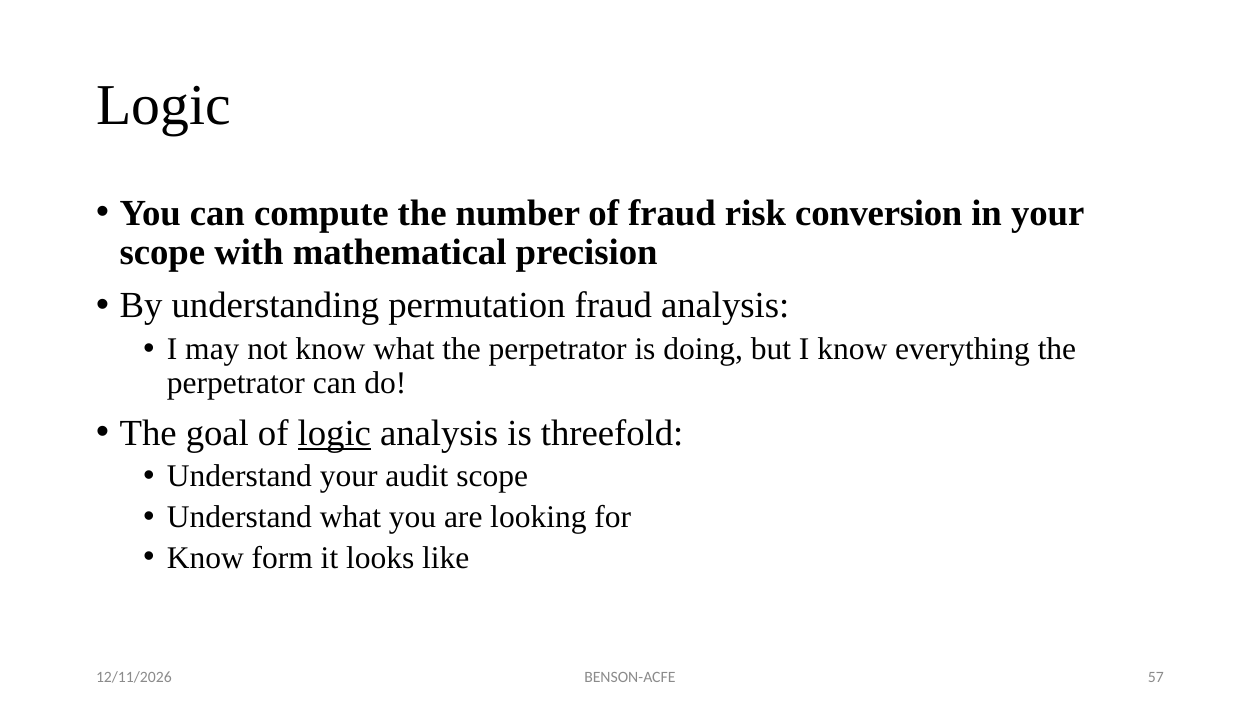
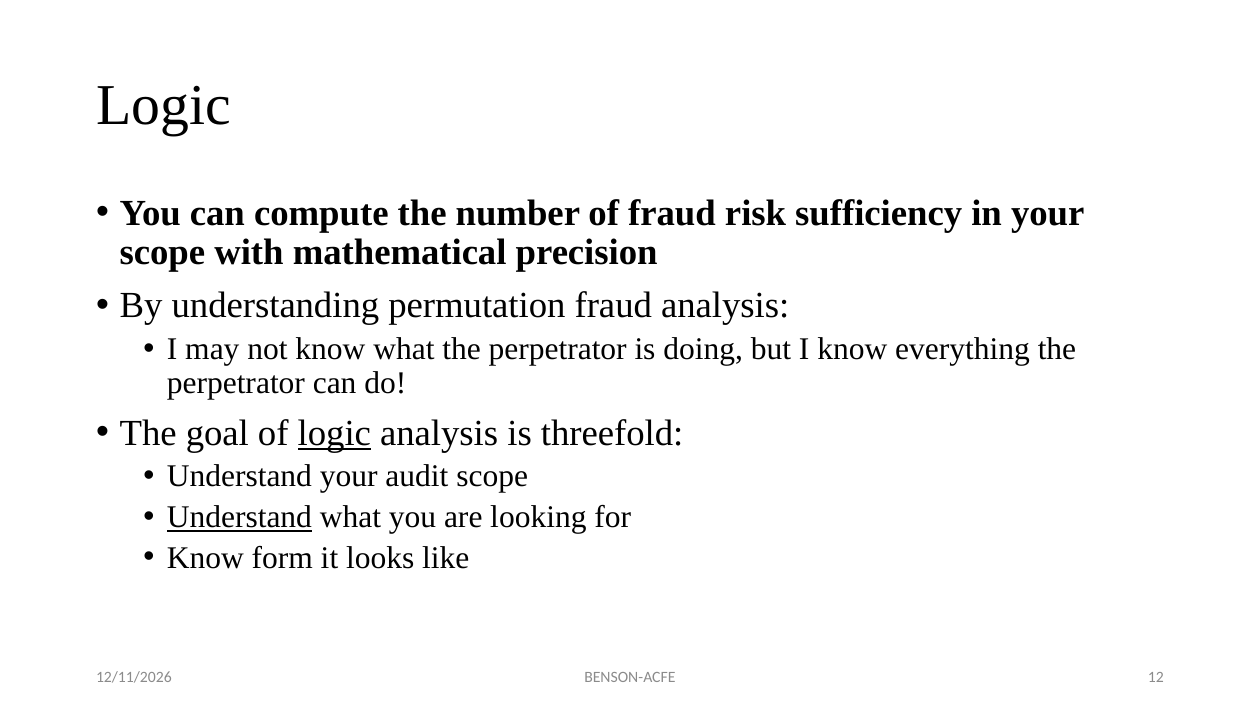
conversion: conversion -> sufficiency (879, 213)
Understand underline: none -> present (239, 517)
57: 57 -> 12 (1156, 677)
